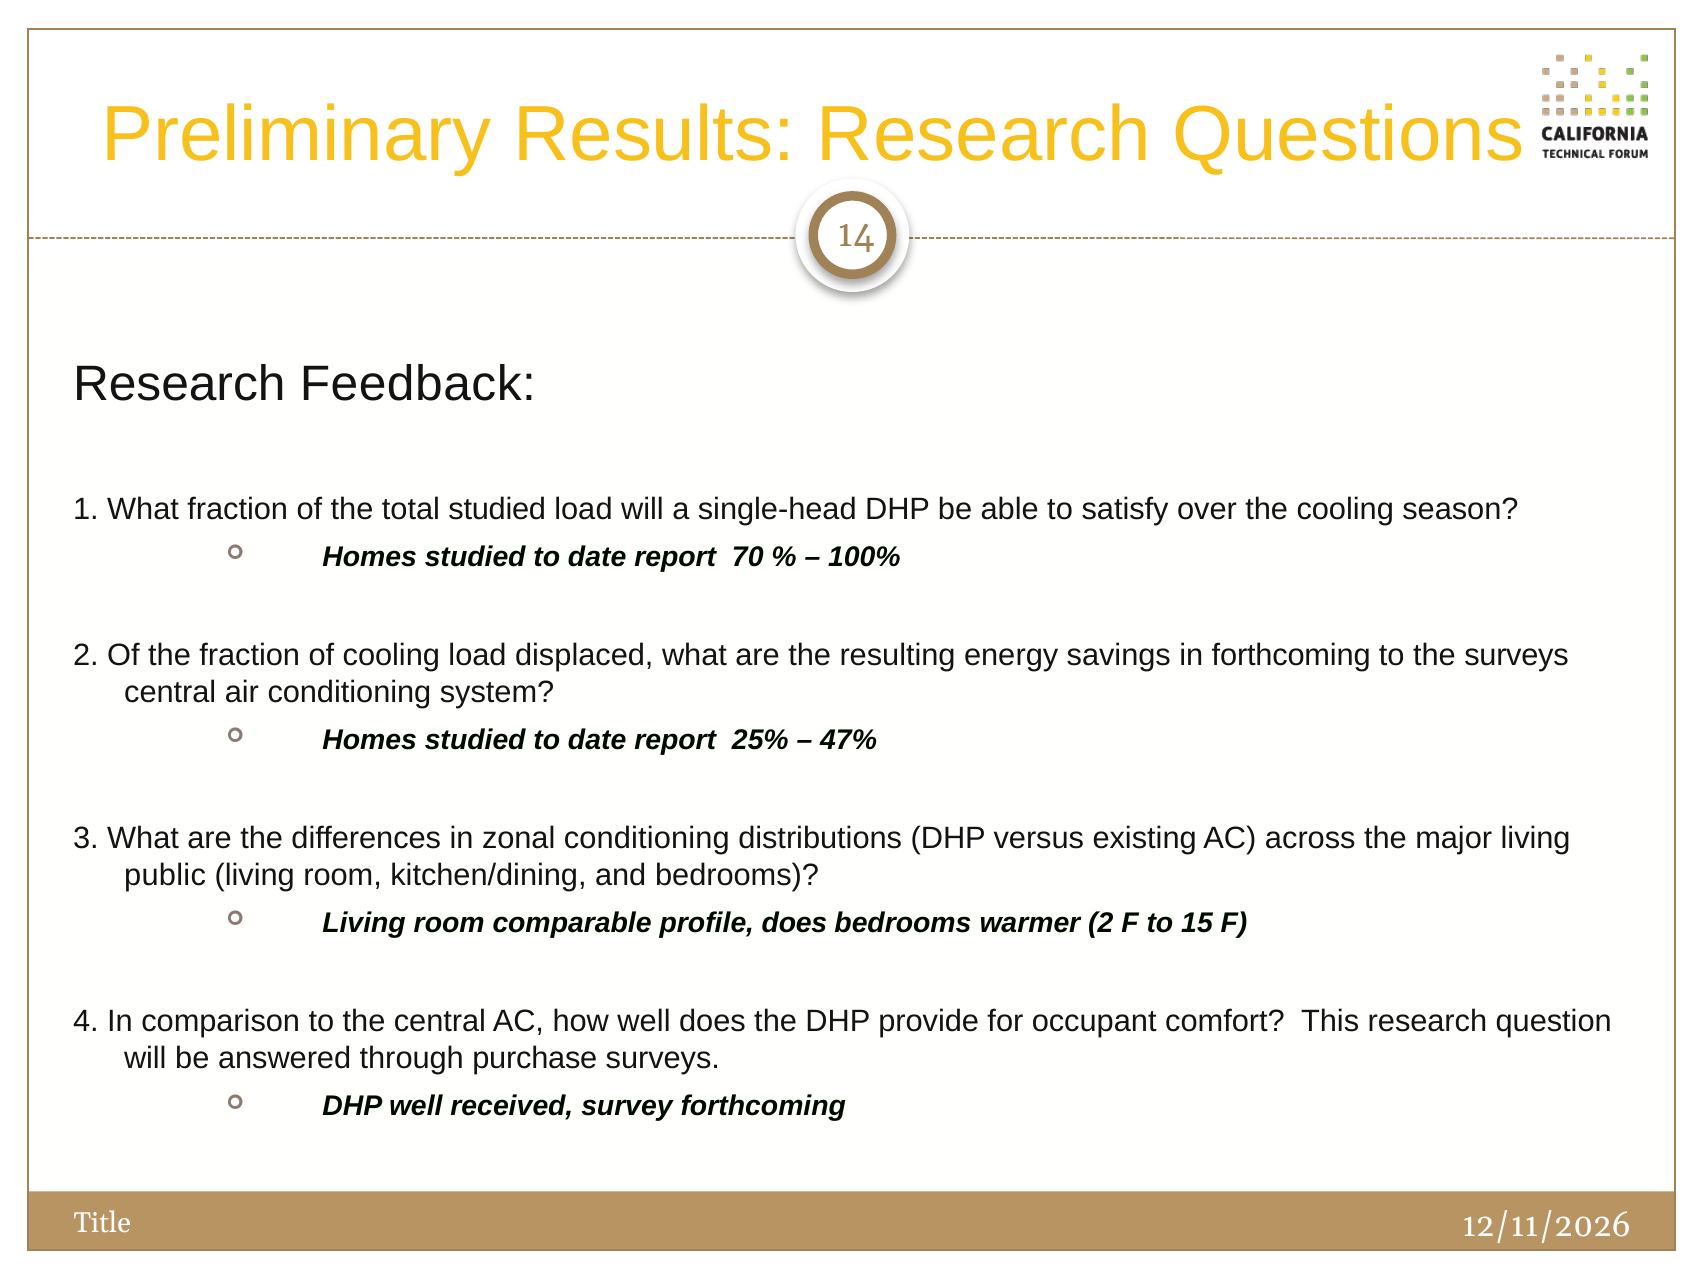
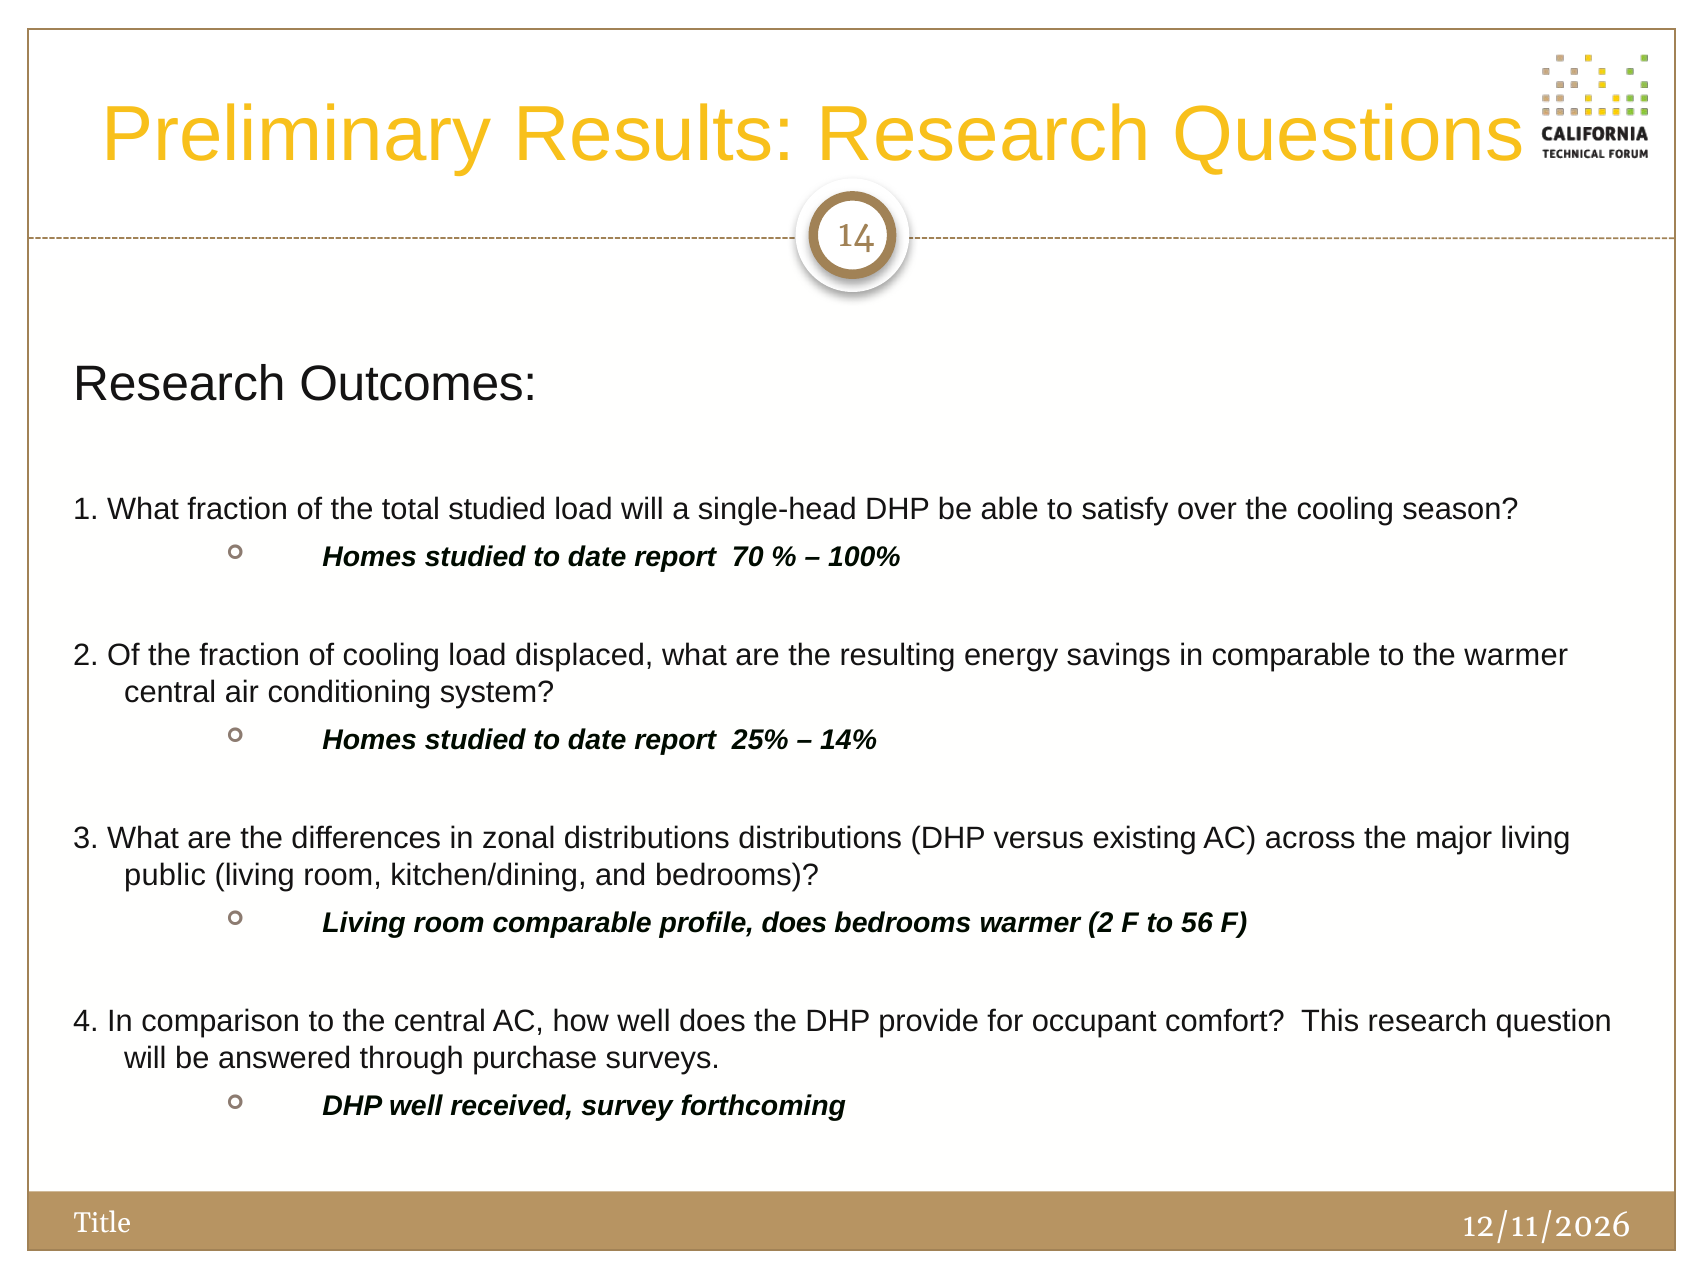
Feedback: Feedback -> Outcomes (418, 384)
in forthcoming: forthcoming -> comparable (1291, 655)
the surveys: surveys -> warmer (1516, 655)
47%: 47% -> 14% (849, 740)
zonal conditioning: conditioning -> distributions (647, 838)
15: 15 -> 56 (1197, 923)
